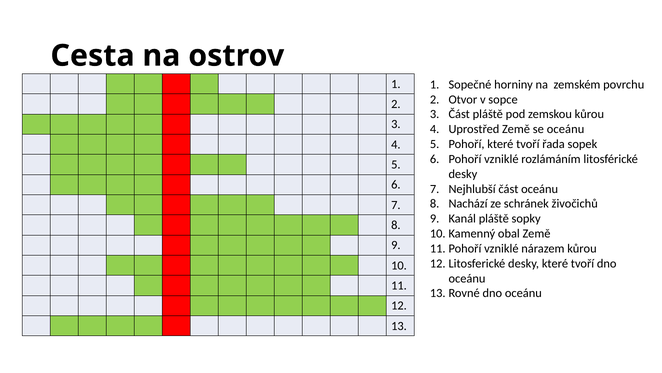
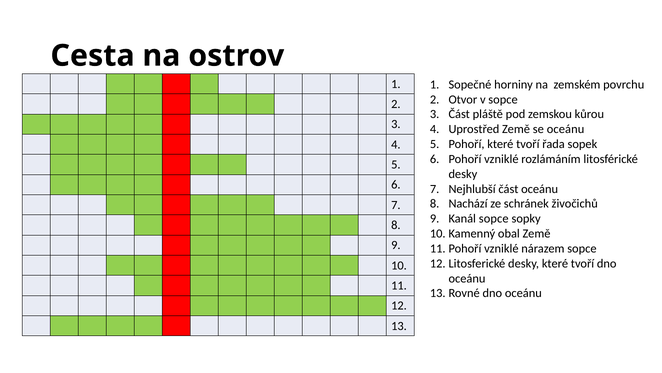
Kanál pláště: pláště -> sopce (494, 218)
nárazem kůrou: kůrou -> sopce (582, 248)
